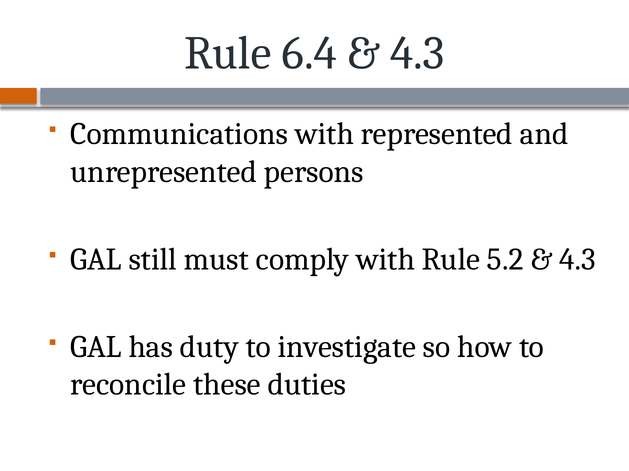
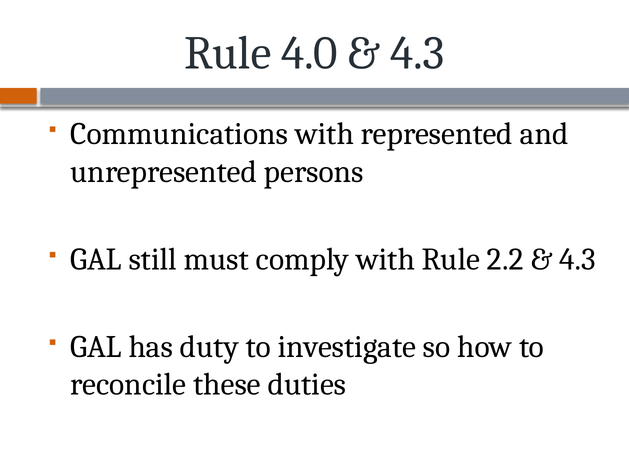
6.4: 6.4 -> 4.0 (310, 53)
5.2: 5.2 -> 2.2 (505, 260)
